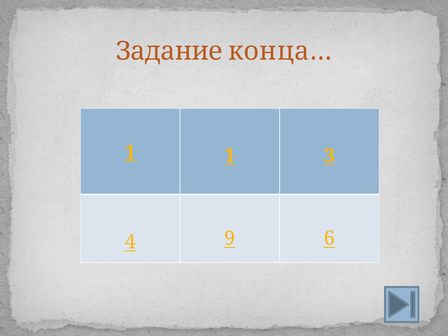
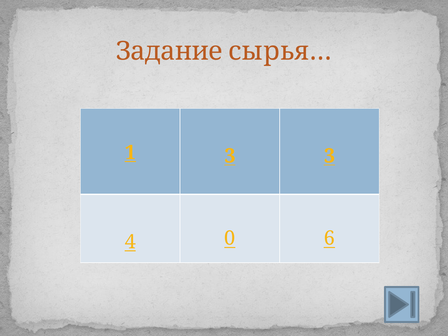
конца…: конца… -> сырья… (280, 51)
1 1: 1 -> 3 (230, 156)
9: 9 -> 0 (230, 238)
